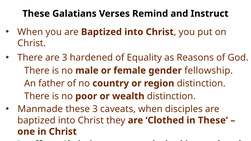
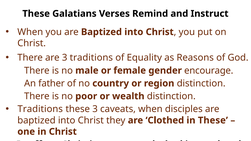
3 hardened: hardened -> traditions (91, 58)
fellowship: fellowship -> encourage (209, 71)
Manmade: Manmade -> Traditions (40, 109)
